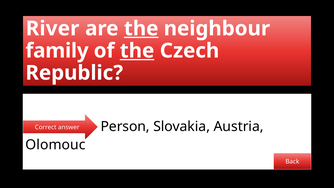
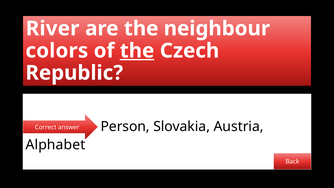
the underline: present -> none (141, 29)
family: family -> colors (57, 51)
Olomouc: Olomouc -> Alphabet (55, 145)
